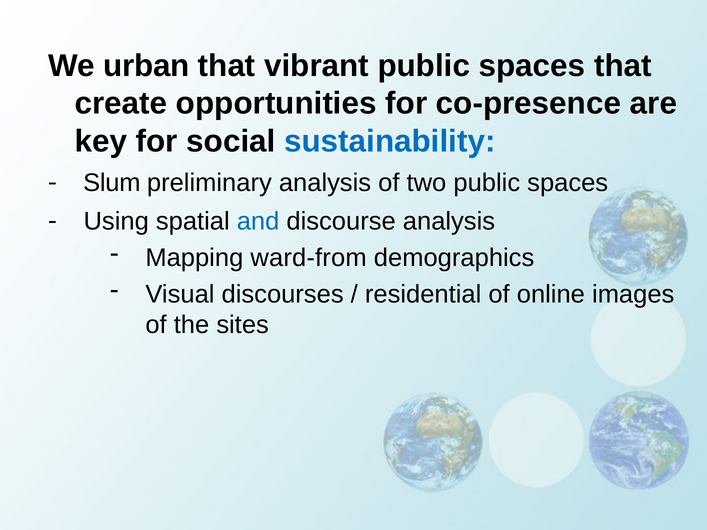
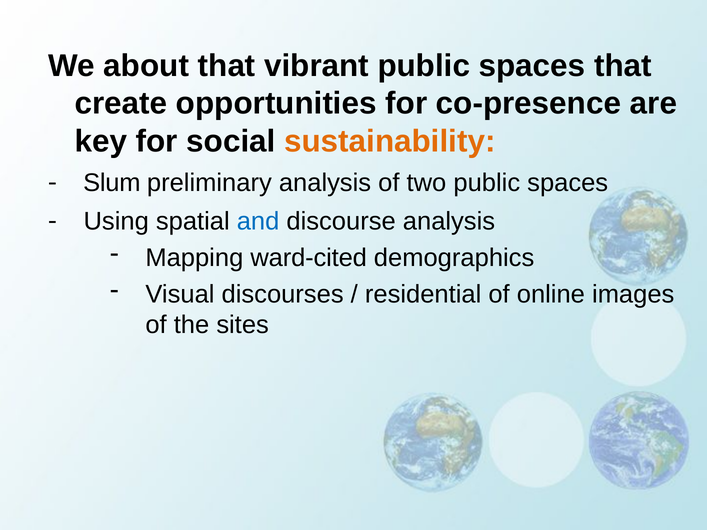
urban: urban -> about (146, 66)
sustainability colour: blue -> orange (390, 141)
ward-from: ward-from -> ward-cited (309, 258)
